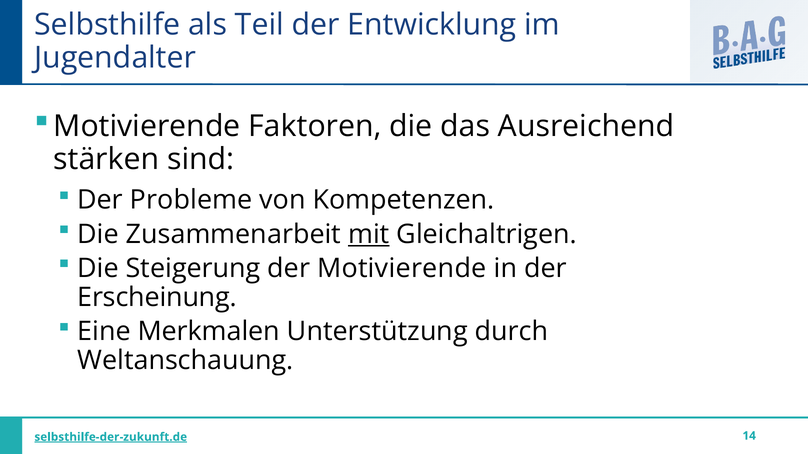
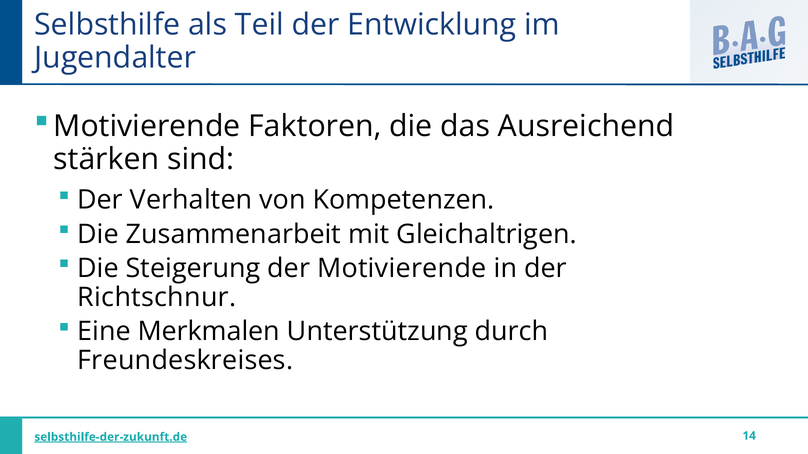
Probleme: Probleme -> Verhalten (191, 200)
mit underline: present -> none (369, 234)
Erscheinung: Erscheinung -> Richtschnur (157, 298)
Weltanschauung: Weltanschauung -> Freundeskreises (185, 361)
